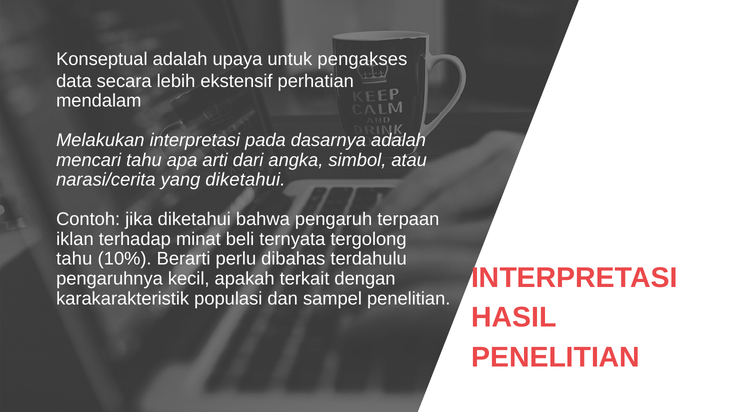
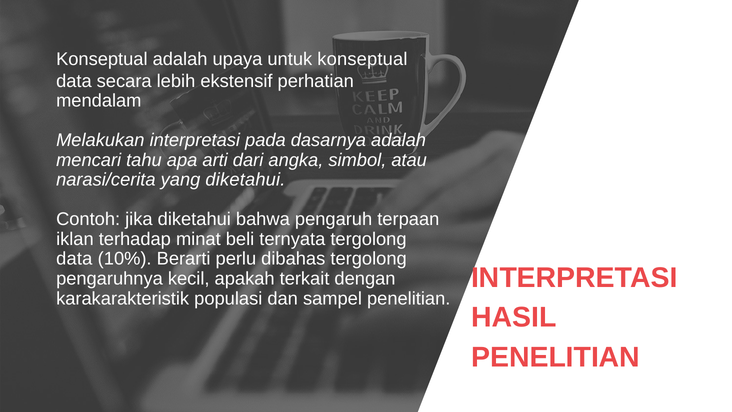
untuk pengakses: pengakses -> konseptual (362, 59)
tahu: tahu -> data (74, 259)
dibahas terdahulu: terdahulu -> tergolong (369, 259)
